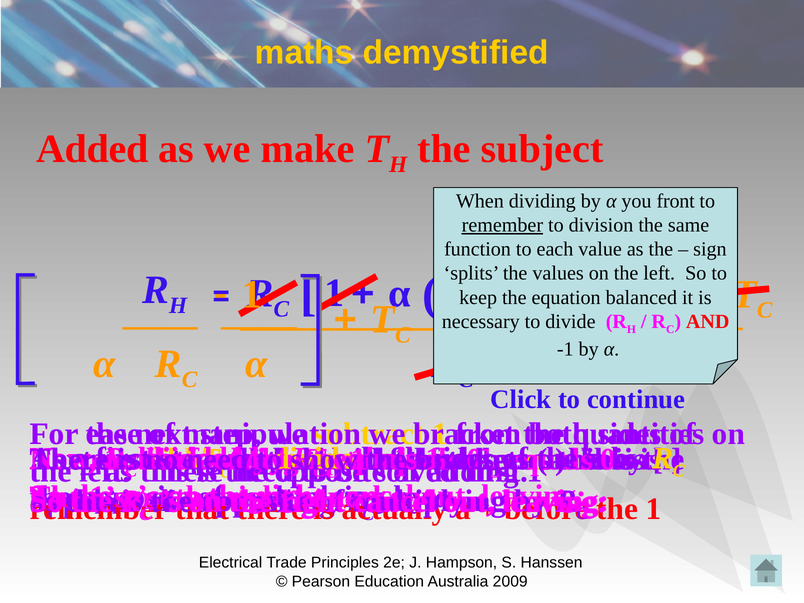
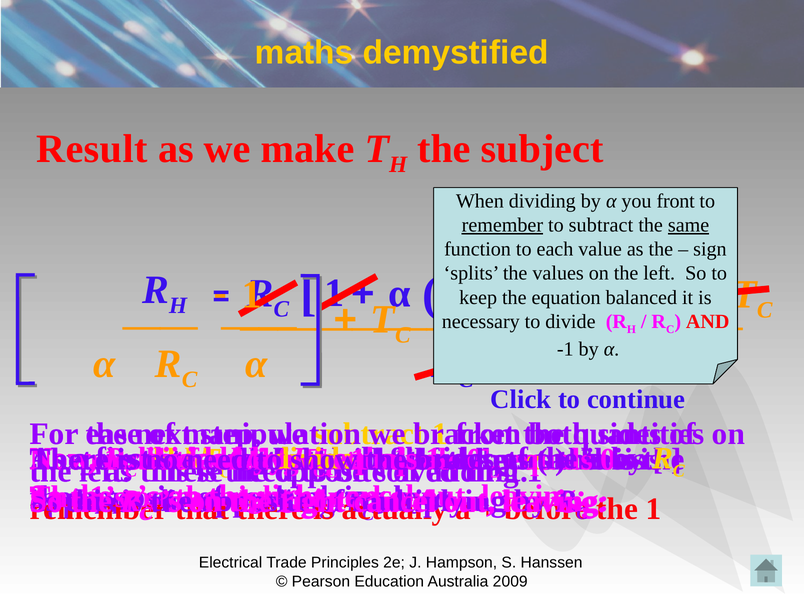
Added: Added -> Result (92, 149)
to division: division -> subtract (601, 225)
same underline: none -> present (689, 225)
